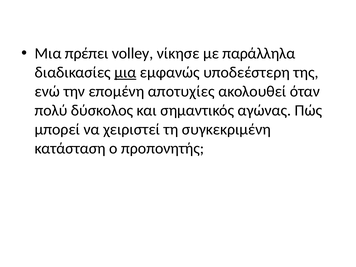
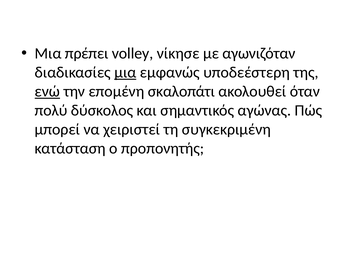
παράλληλα: παράλληλα -> αγωνιζόταν (259, 53)
ενώ underline: none -> present (47, 91)
αποτυχίες: αποτυχίες -> σκαλοπάτι (181, 91)
